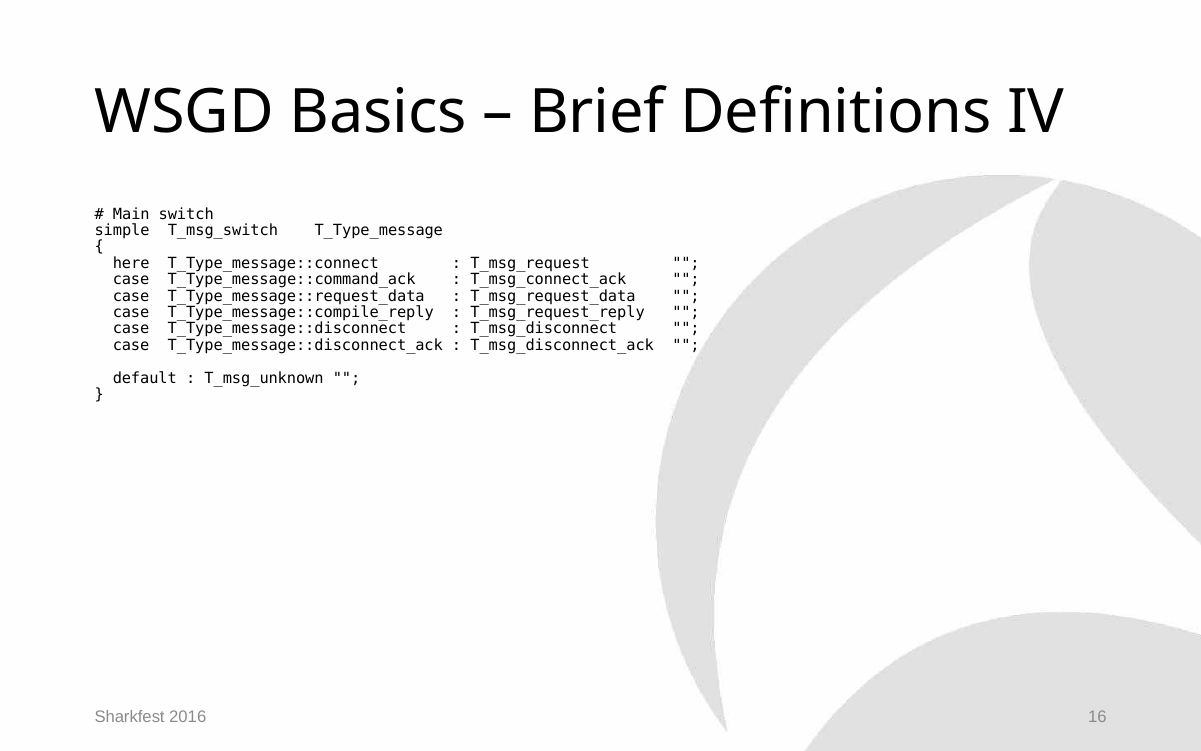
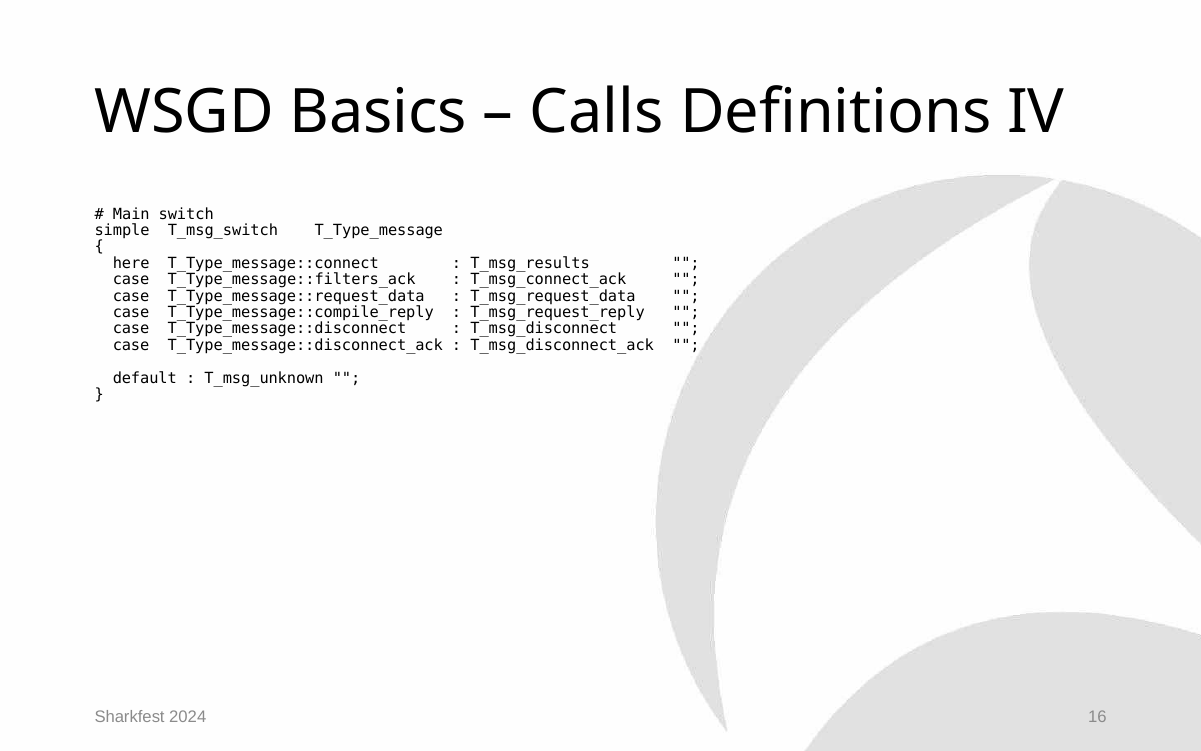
Brief: Brief -> Calls (597, 112)
T_msg_request: T_msg_request -> T_msg_results (530, 263)
T_Type_message::command_ack: T_Type_message::command_ack -> T_Type_message::filters_ack (292, 280)
2016: 2016 -> 2024 (188, 716)
